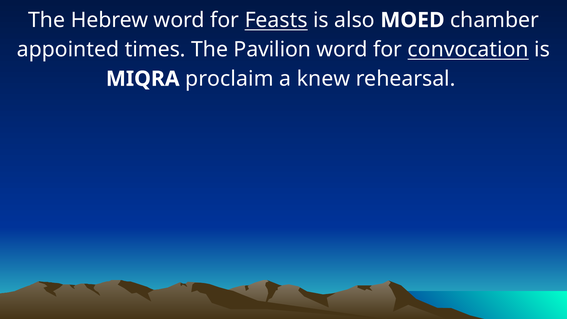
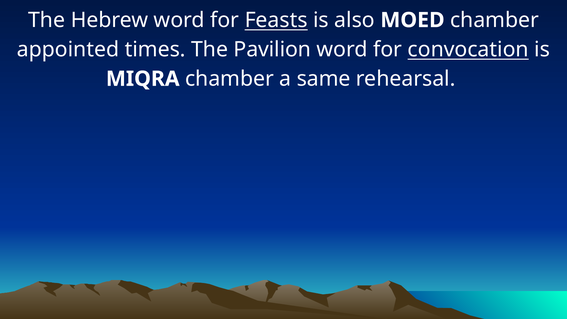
MIQRA proclaim: proclaim -> chamber (229, 79)
knew: knew -> same (324, 79)
